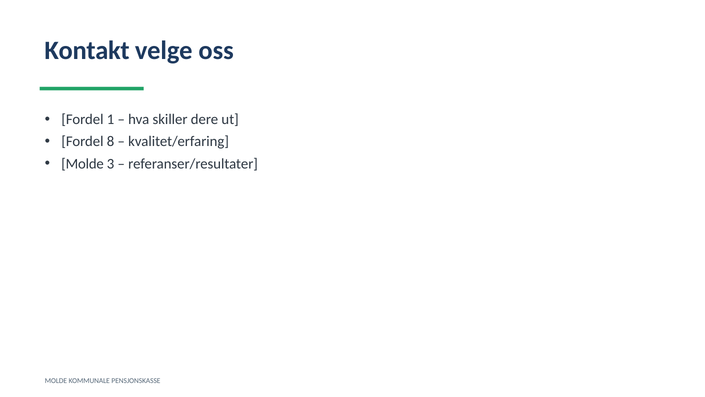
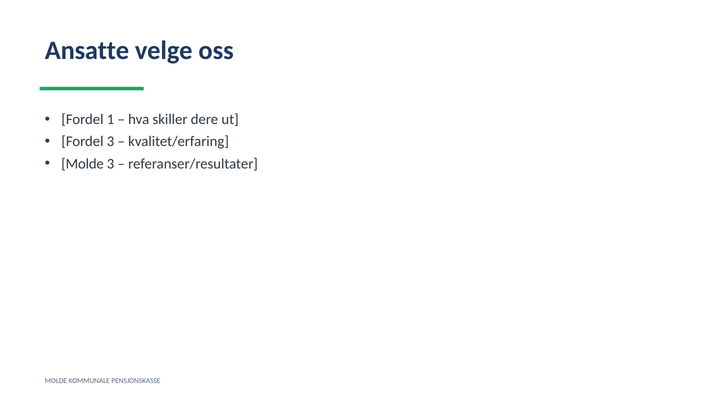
Kontakt: Kontakt -> Ansatte (87, 50)
Fordel 8: 8 -> 3 (111, 141)
